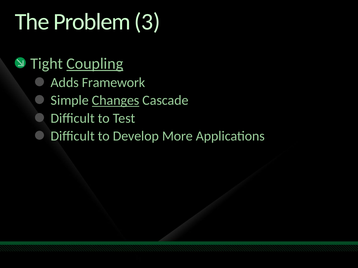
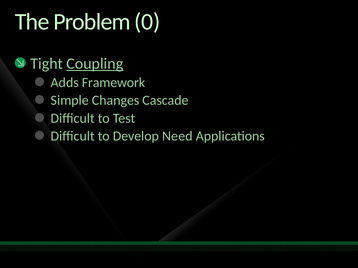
3: 3 -> 0 (147, 22)
Changes underline: present -> none (116, 101)
More: More -> Need (177, 136)
